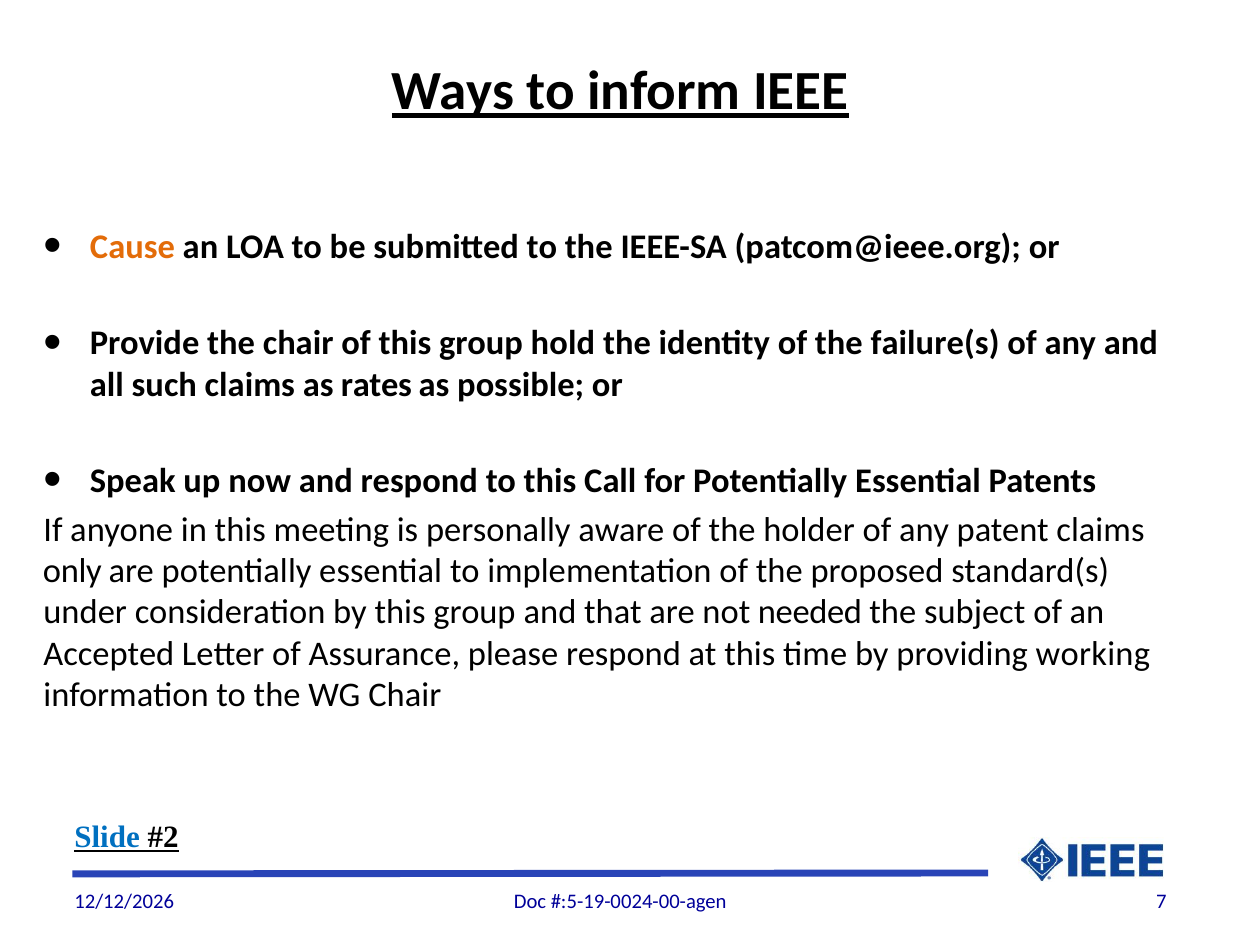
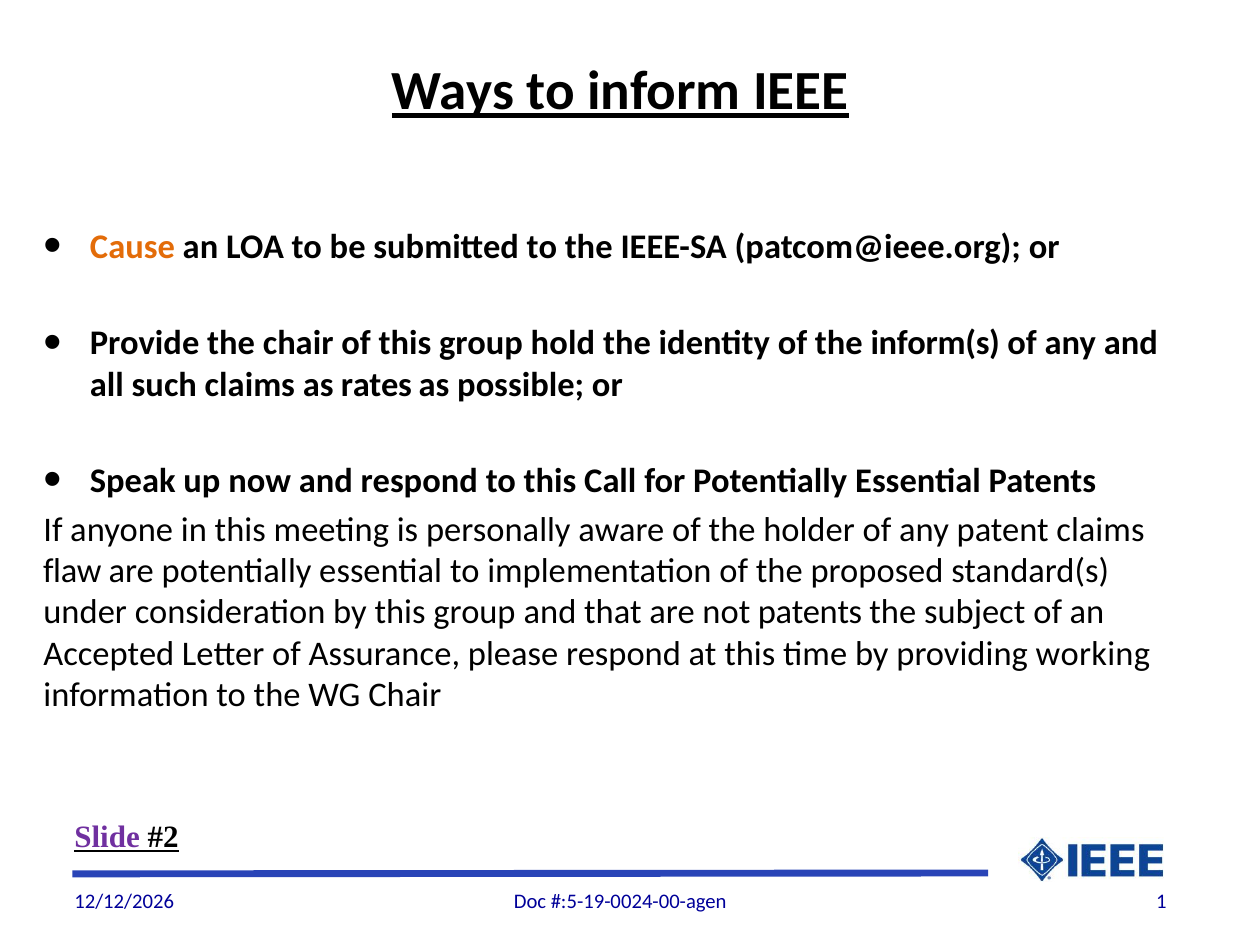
failure(s: failure(s -> inform(s (935, 343)
only: only -> flaw (72, 571)
not needed: needed -> patents (810, 612)
Slide colour: blue -> purple (107, 837)
7: 7 -> 1 (1161, 901)
